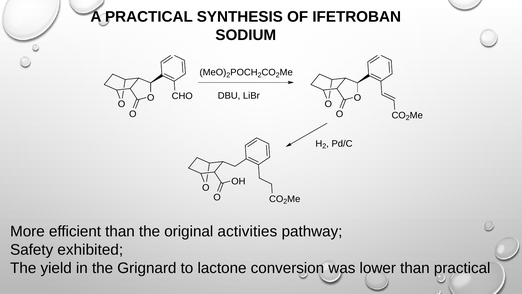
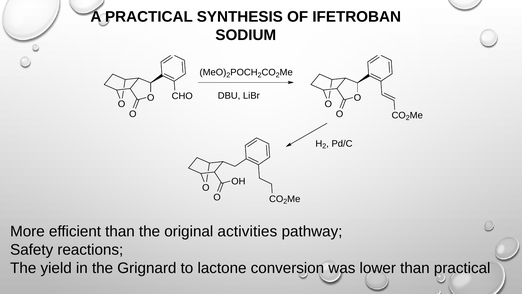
exhibited: exhibited -> reactions (90, 250)
